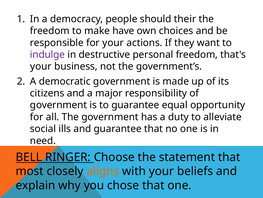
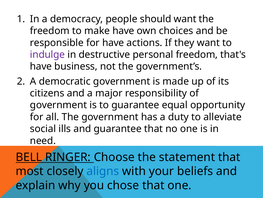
should their: their -> want (185, 19)
for your: your -> have (113, 43)
your: your -> have (41, 66)
aligns colour: orange -> blue (103, 171)
